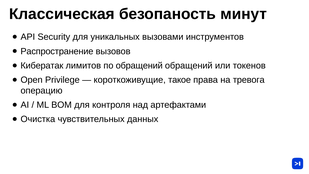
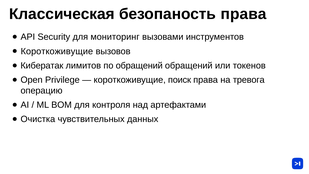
безопаность минут: минут -> права (244, 14)
уникальных: уникальных -> мониторинг (115, 37)
Распространение: Распространение -> Короткоживущие (57, 51)
такое: такое -> поиск (180, 80)
